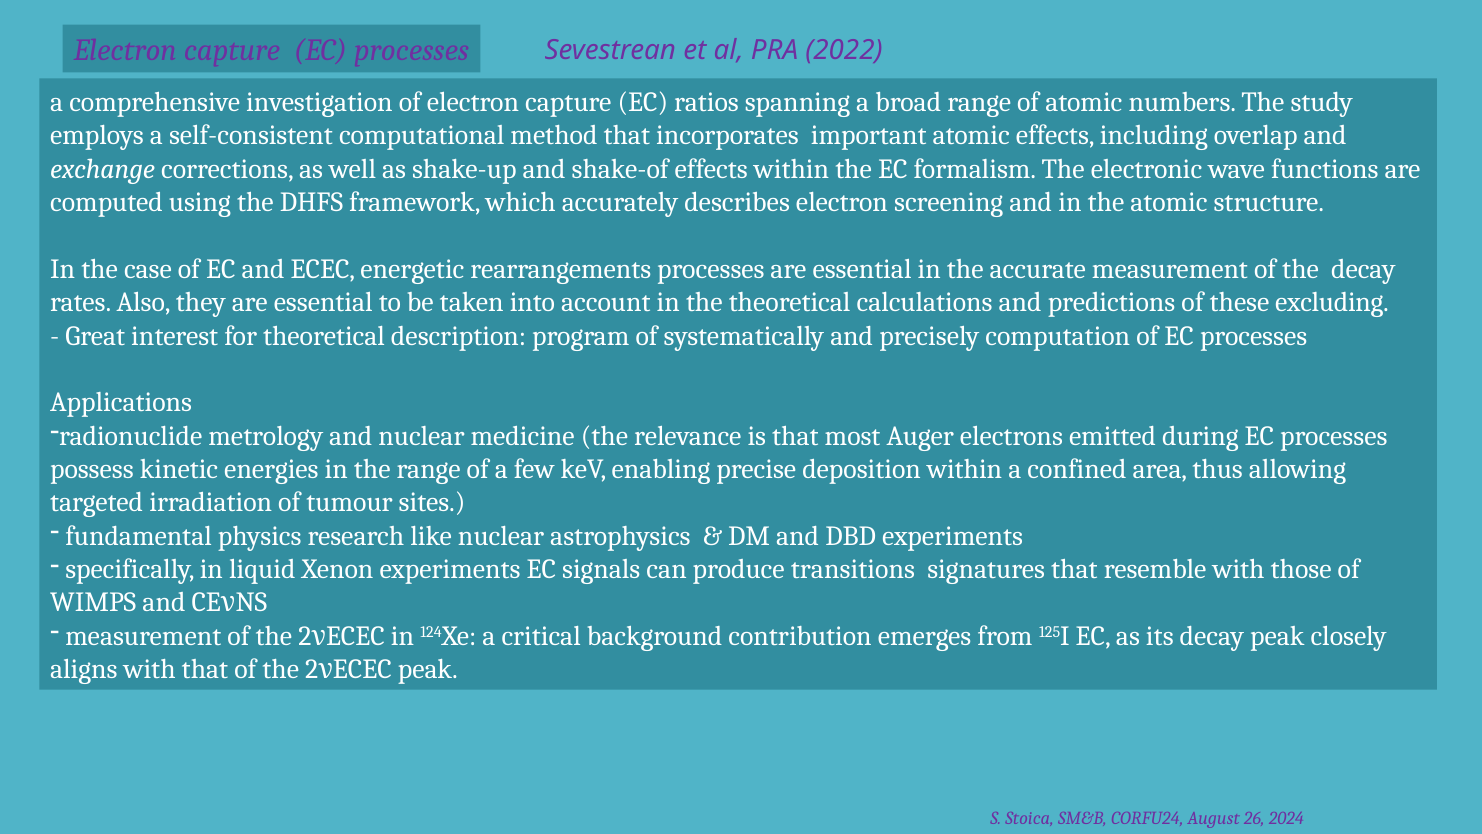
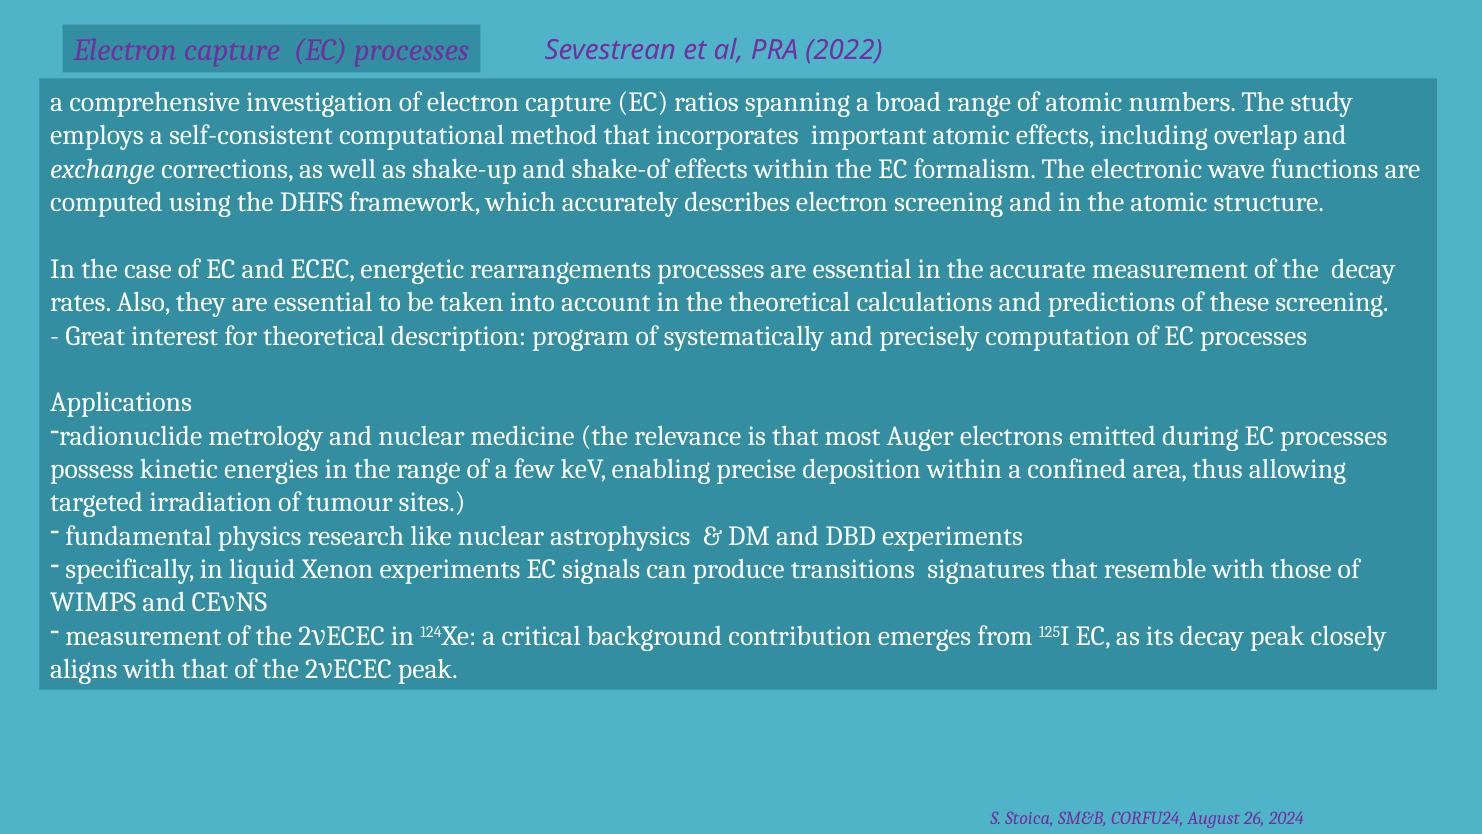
these excluding: excluding -> screening (1332, 302)
